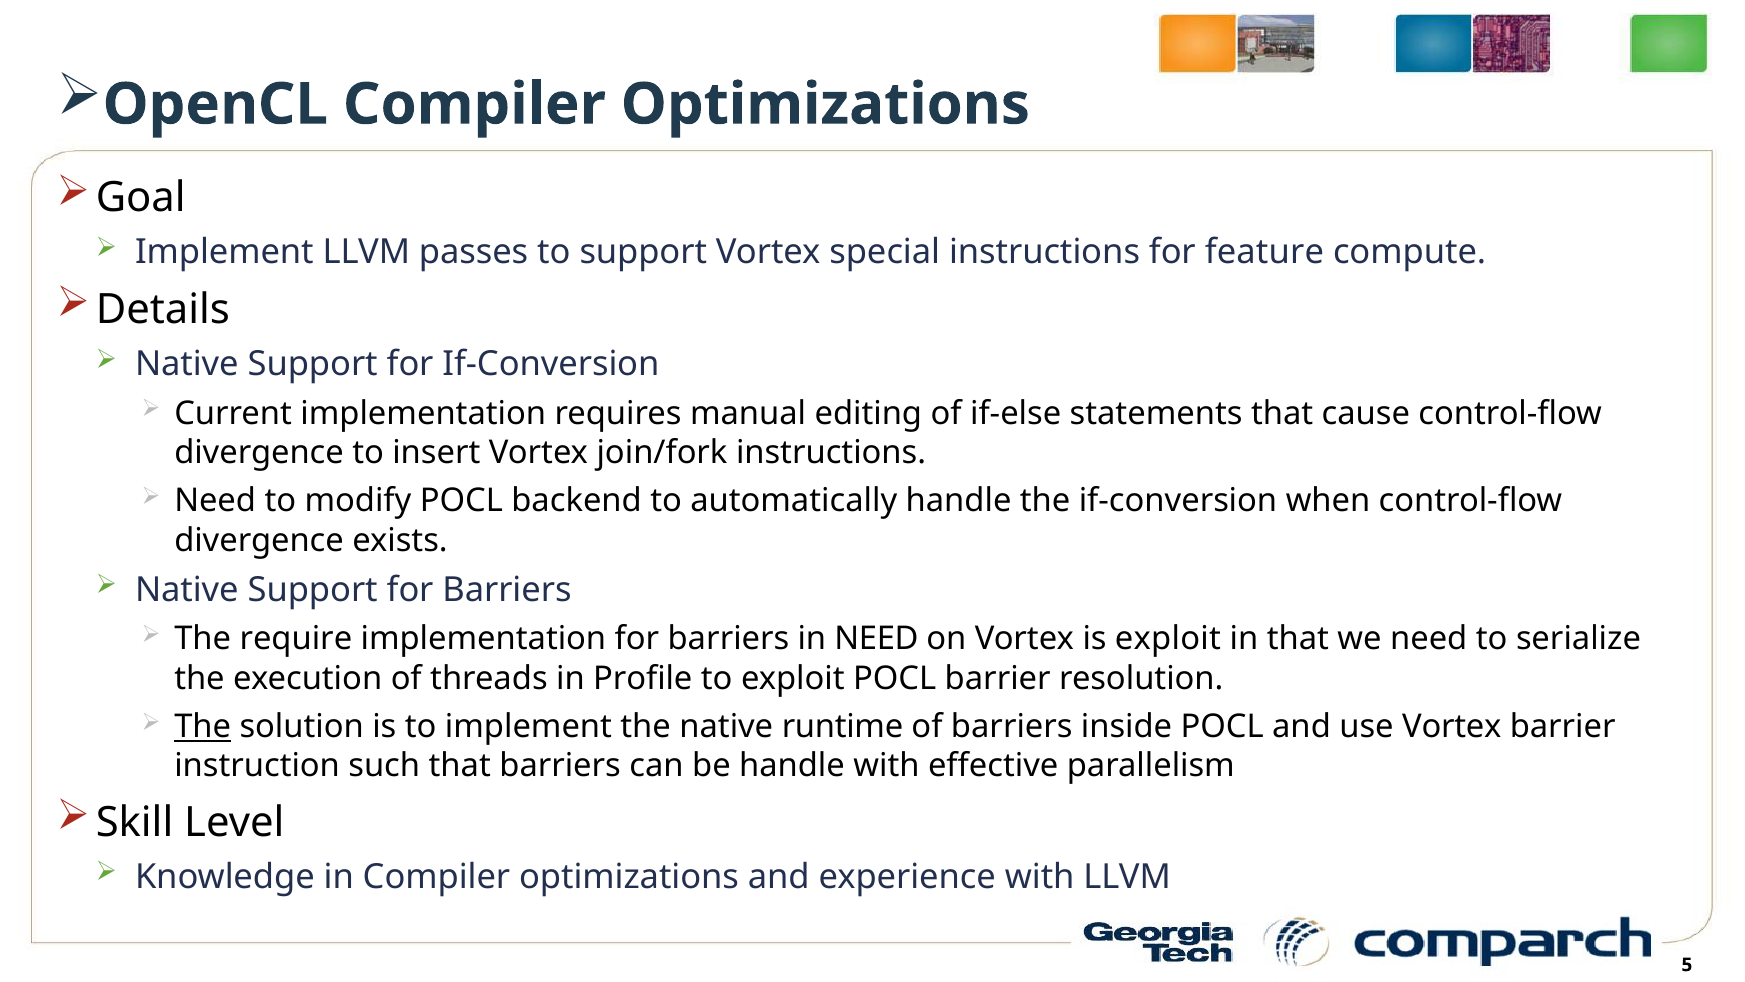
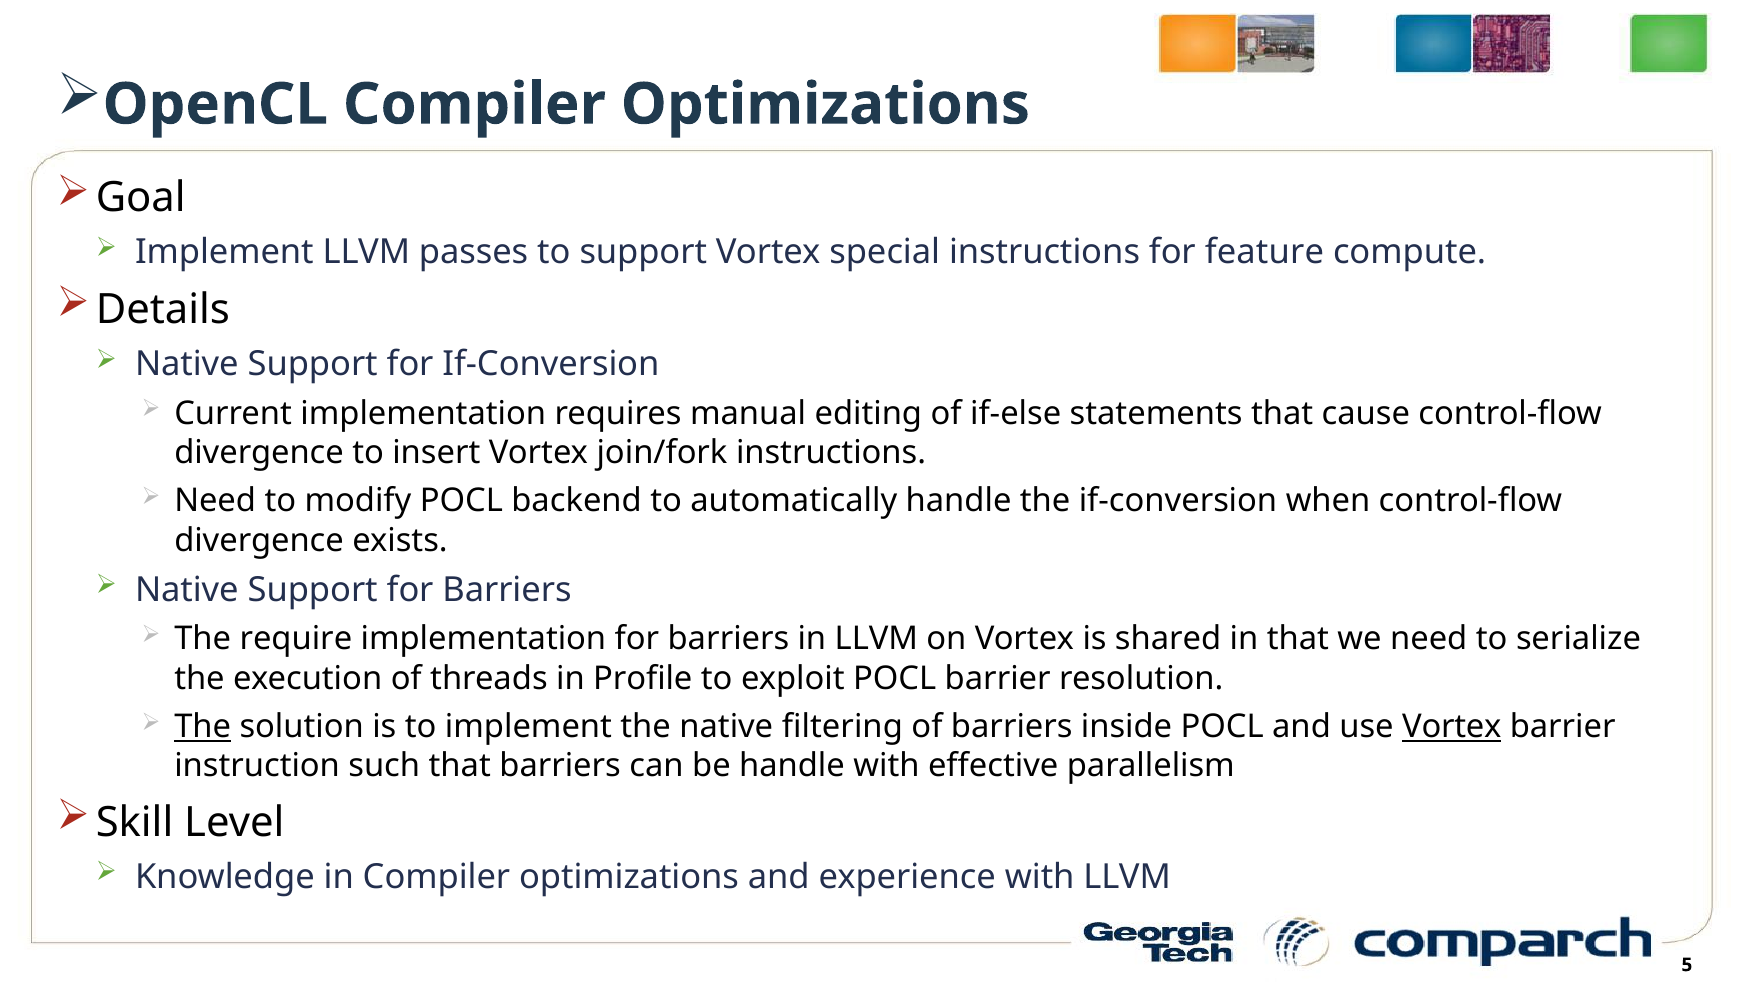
in NEED: NEED -> LLVM (876, 639)
is exploit: exploit -> shared (1168, 639)
runtime: runtime -> filtering (842, 726)
Vortex underline: none -> present (1452, 726)
